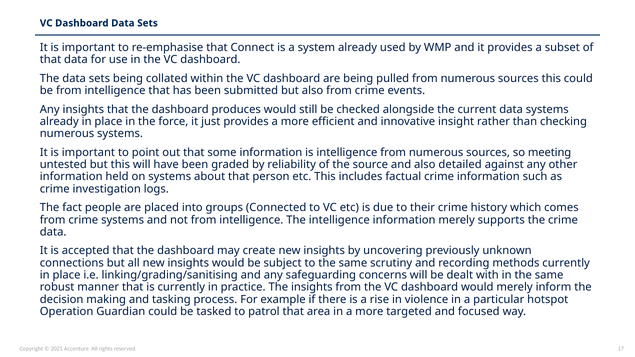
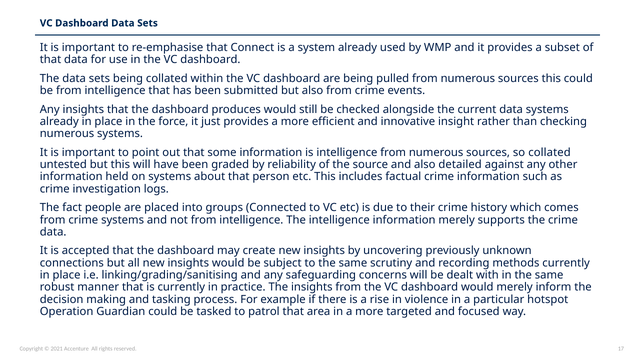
so meeting: meeting -> collated (549, 153)
